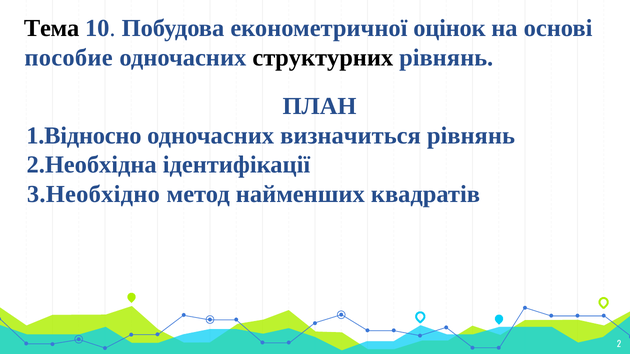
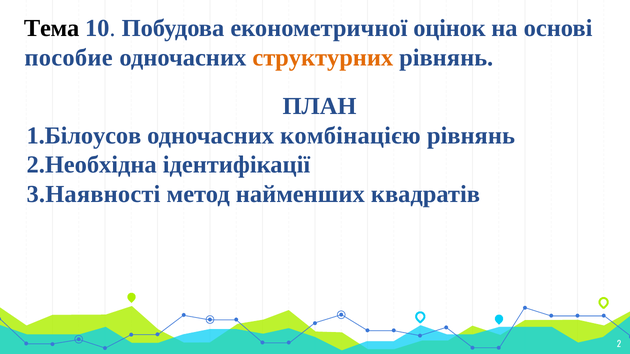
структурних colour: black -> orange (323, 58)
1.Відносно: 1.Відносно -> 1.Білоусов (84, 136)
визначиться: визначиться -> комбінацією (350, 136)
3.Необхідно: 3.Необхідно -> 3.Наявності (93, 194)
